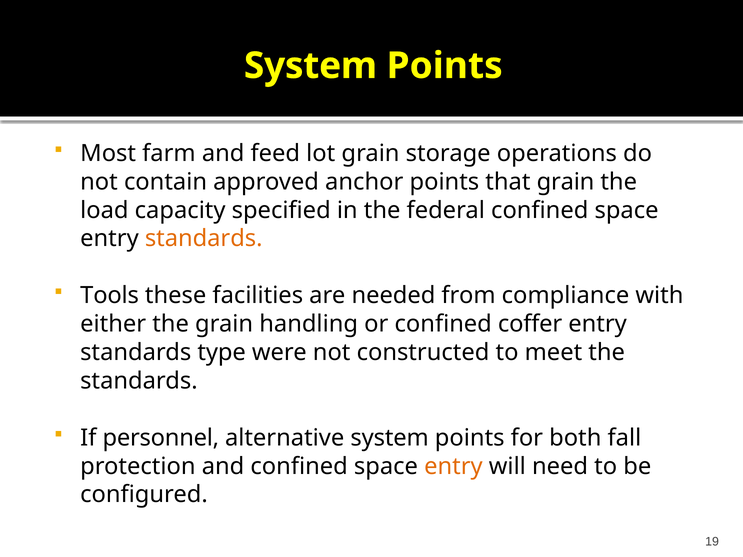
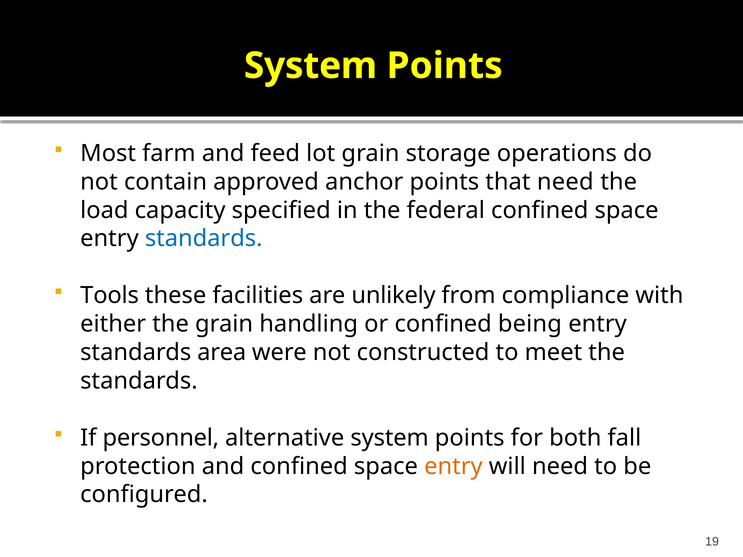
that grain: grain -> need (565, 182)
standards colour: orange -> blue (204, 239)
needed: needed -> unlikely (394, 296)
coffer: coffer -> being (530, 324)
type: type -> area (222, 353)
